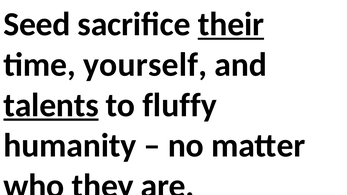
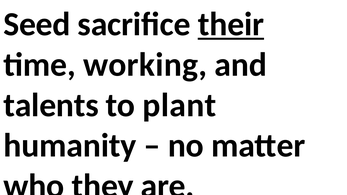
yourself: yourself -> working (145, 65)
talents underline: present -> none (51, 105)
fluffy: fluffy -> plant (179, 105)
